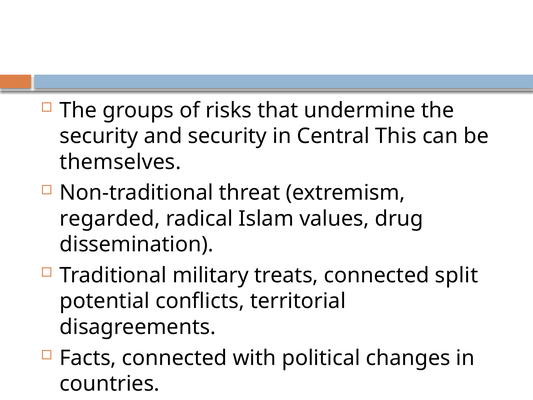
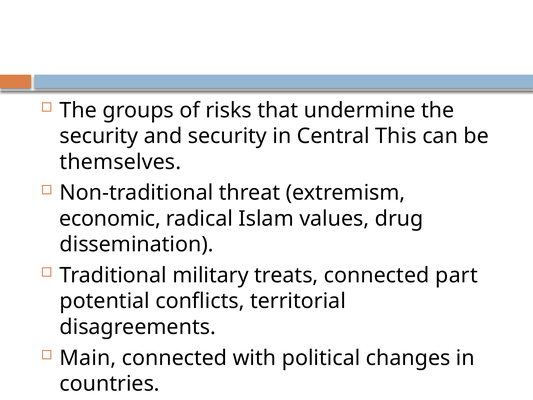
regarded: regarded -> economic (110, 219)
split: split -> part (457, 275)
Facts: Facts -> Main (88, 358)
